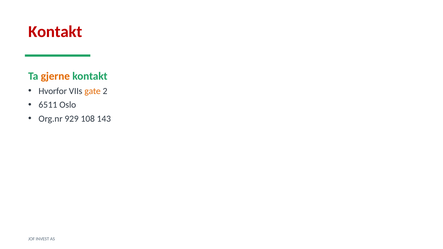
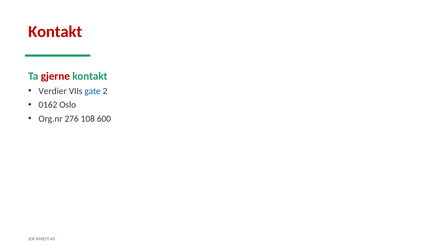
gjerne colour: orange -> red (55, 76)
Hvorfor: Hvorfor -> Verdier (53, 91)
gate colour: orange -> blue (93, 91)
6511: 6511 -> 0162 (48, 105)
929: 929 -> 276 (72, 119)
143: 143 -> 600 (104, 119)
